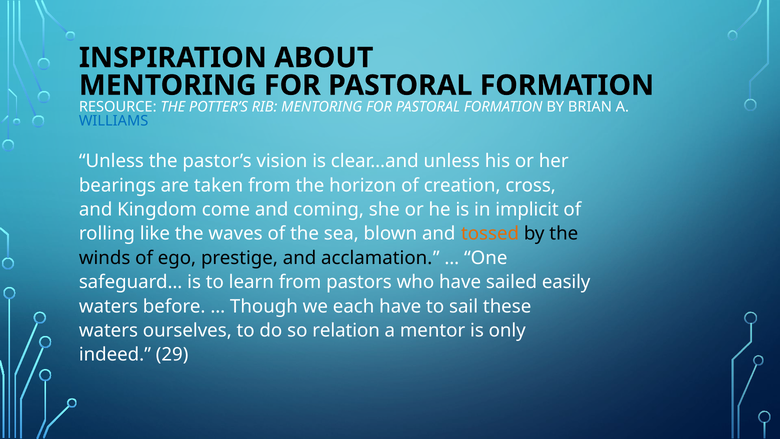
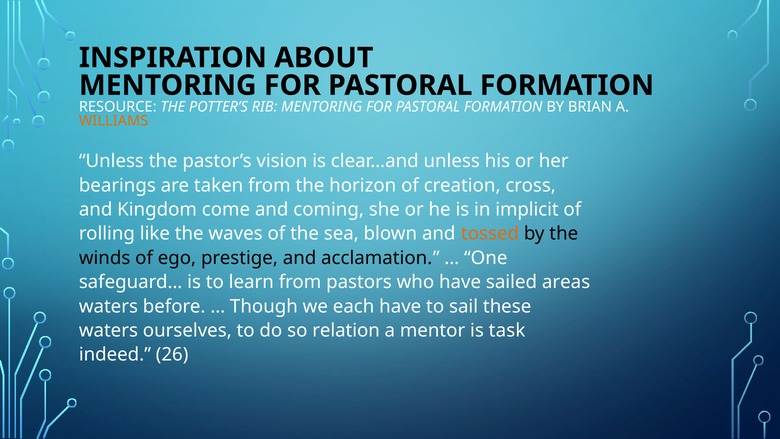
WILLIAMS colour: blue -> orange (114, 121)
easily: easily -> areas (566, 282)
only: only -> task (507, 330)
29: 29 -> 26 (172, 355)
